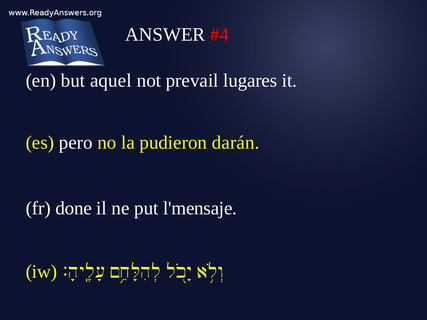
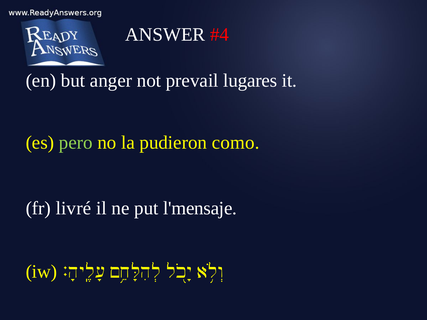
aquel: aquel -> anger (111, 81)
pero colour: white -> light green (76, 143)
darán: darán -> como (236, 143)
done: done -> livré (74, 208)
